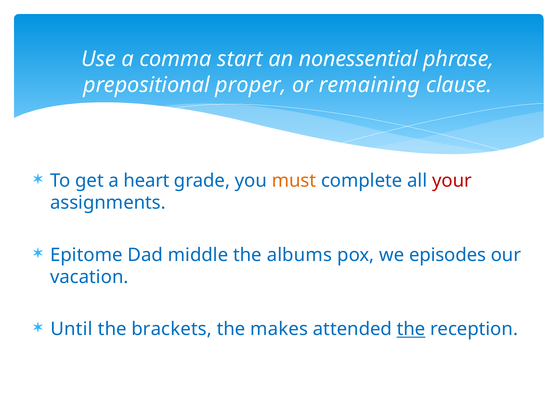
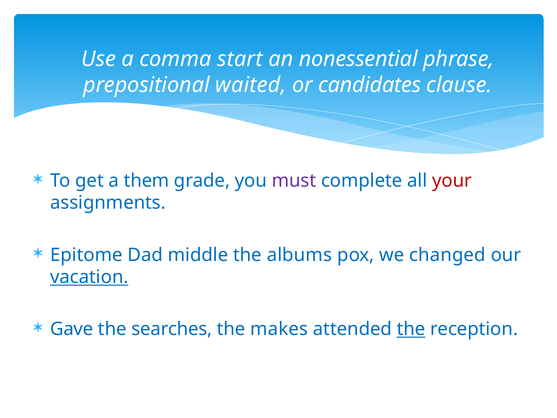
proper: proper -> waited (251, 85)
remaining: remaining -> candidates (370, 85)
heart: heart -> them (147, 180)
must colour: orange -> purple (294, 180)
episodes: episodes -> changed (447, 255)
vacation underline: none -> present (89, 277)
Until: Until -> Gave (72, 329)
brackets: brackets -> searches (172, 329)
